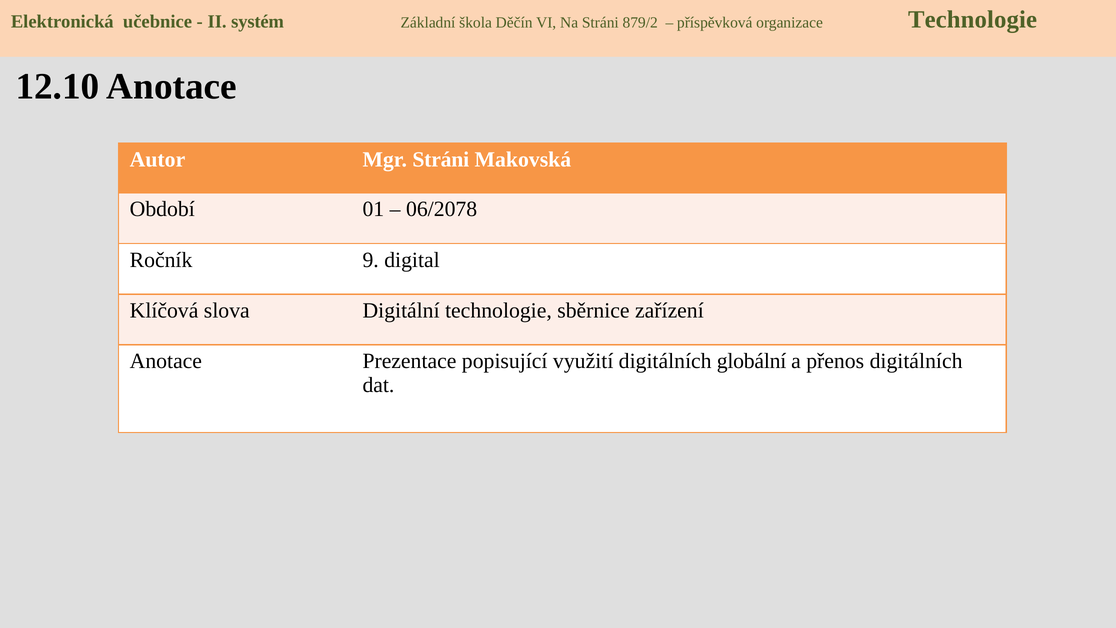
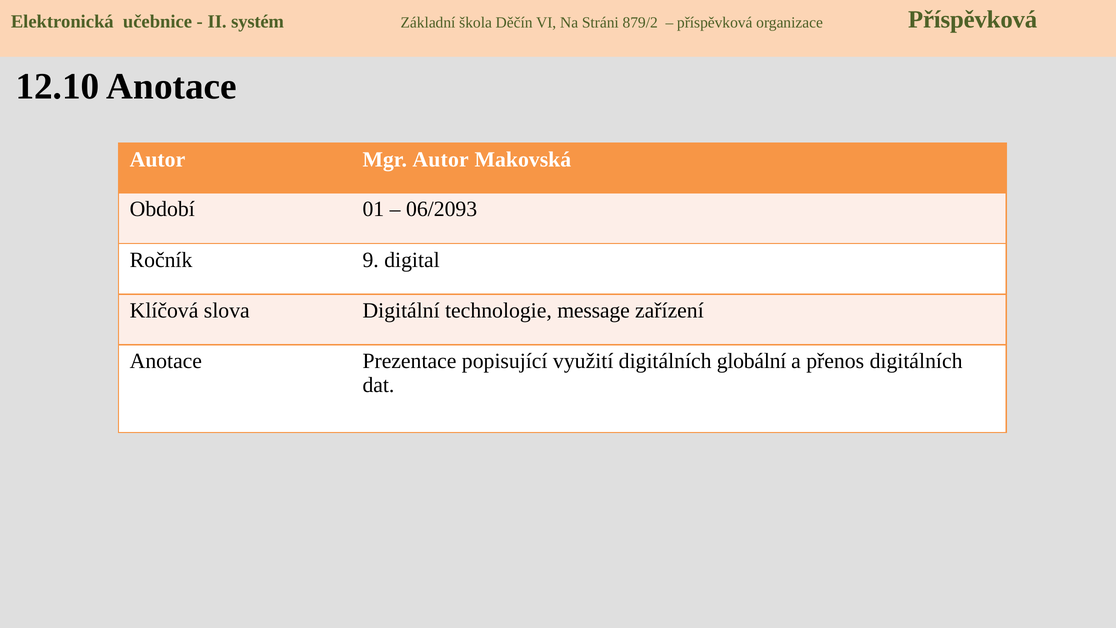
organizace Technologie: Technologie -> Příspěvková (973, 20)
Mgr Stráni: Stráni -> Autor (441, 159)
06/2078: 06/2078 -> 06/2093 (442, 209)
sběrnice: sběrnice -> message (594, 310)
